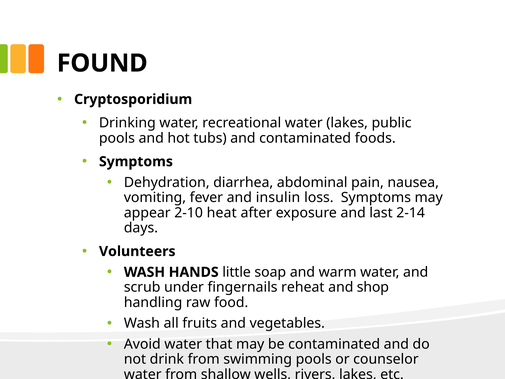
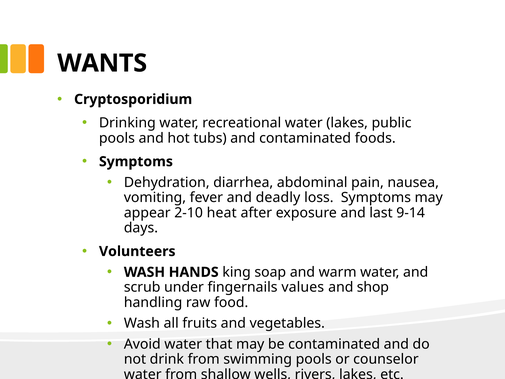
FOUND: FOUND -> WANTS (102, 63)
insulin: insulin -> deadly (278, 197)
2-14: 2-14 -> 9-14 (411, 213)
little: little -> king (237, 272)
reheat: reheat -> values (303, 287)
